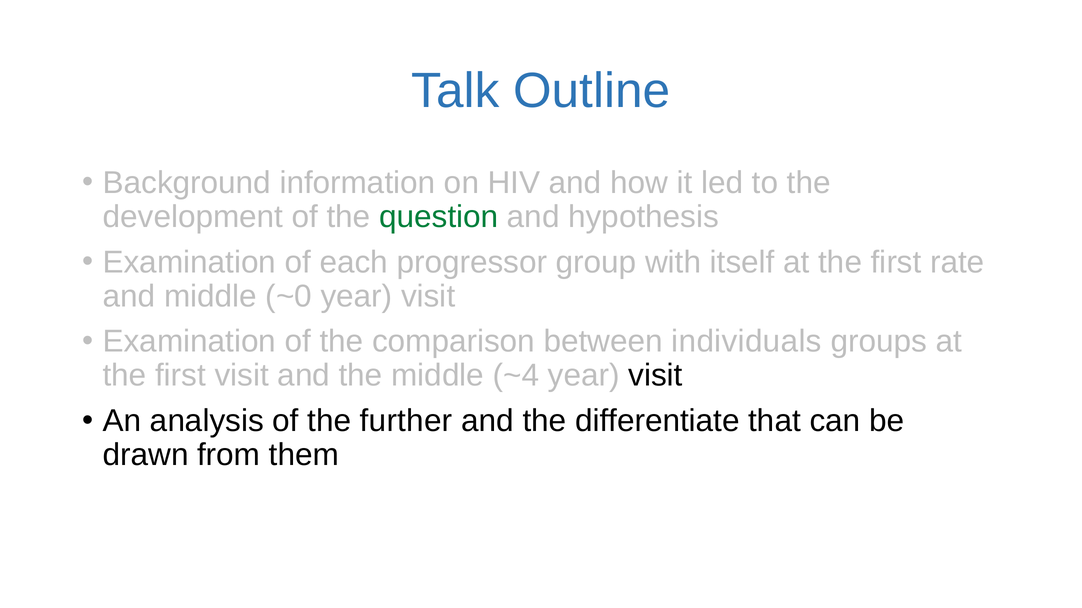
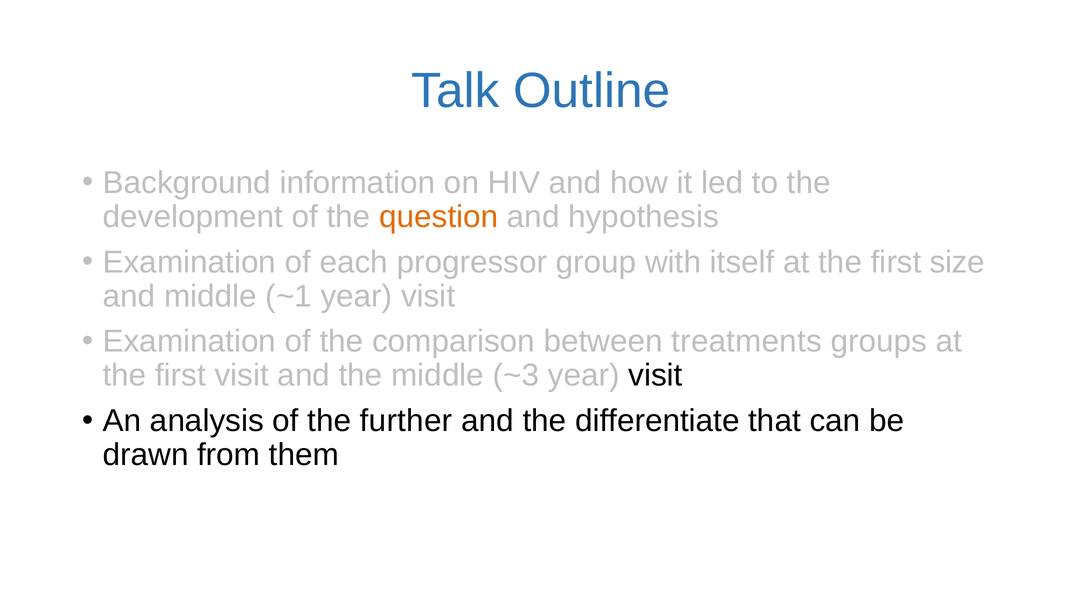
question colour: green -> orange (439, 217)
rate: rate -> size (957, 262)
~0: ~0 -> ~1 (289, 296)
individuals: individuals -> treatments (747, 342)
~4: ~4 -> ~3 (516, 376)
